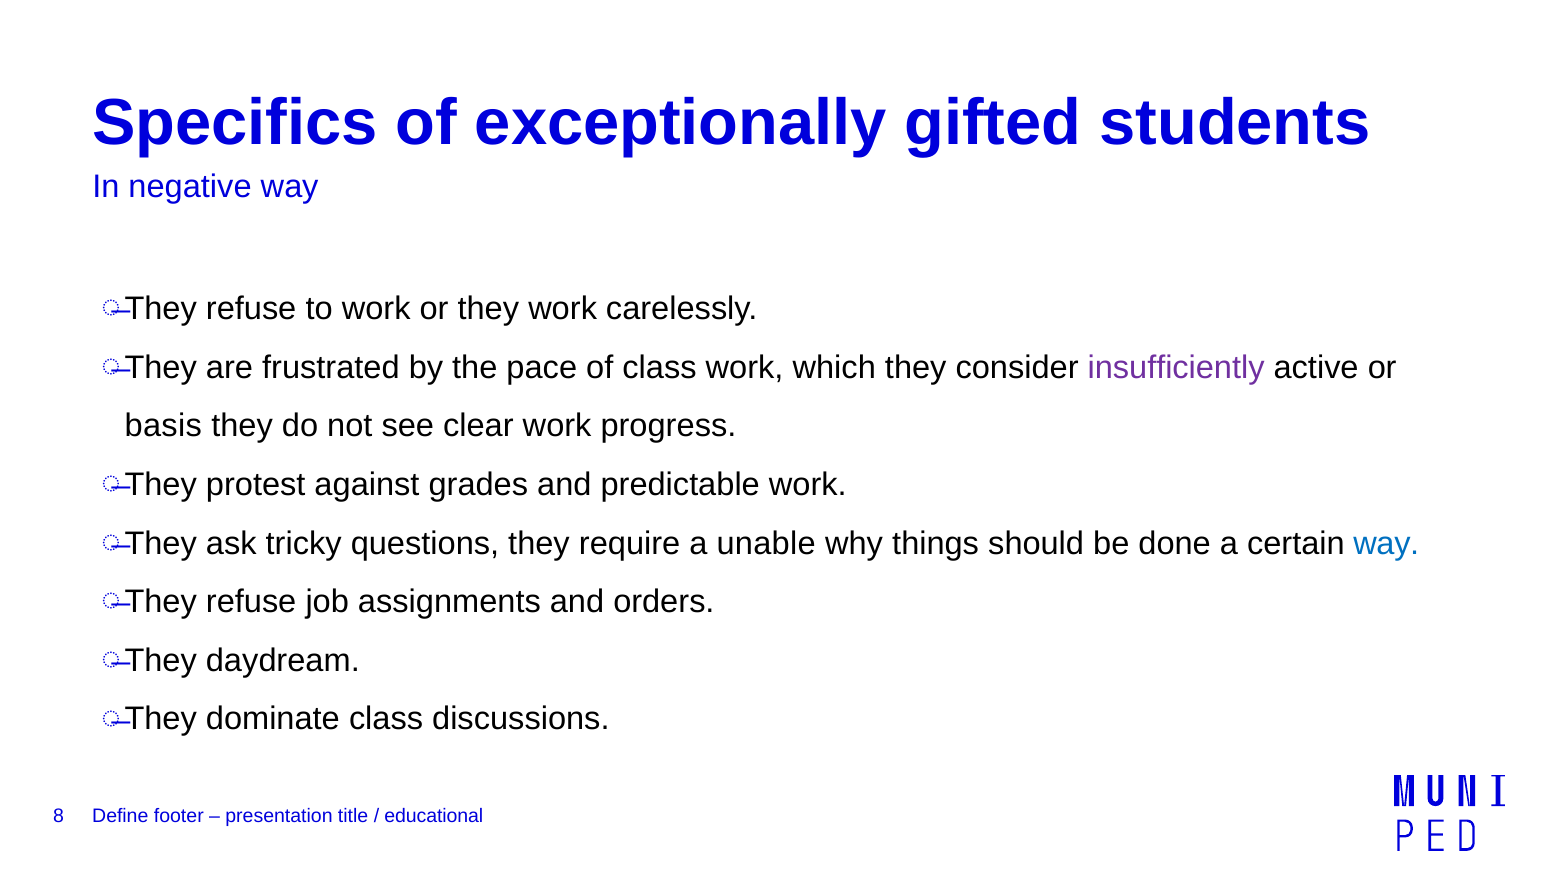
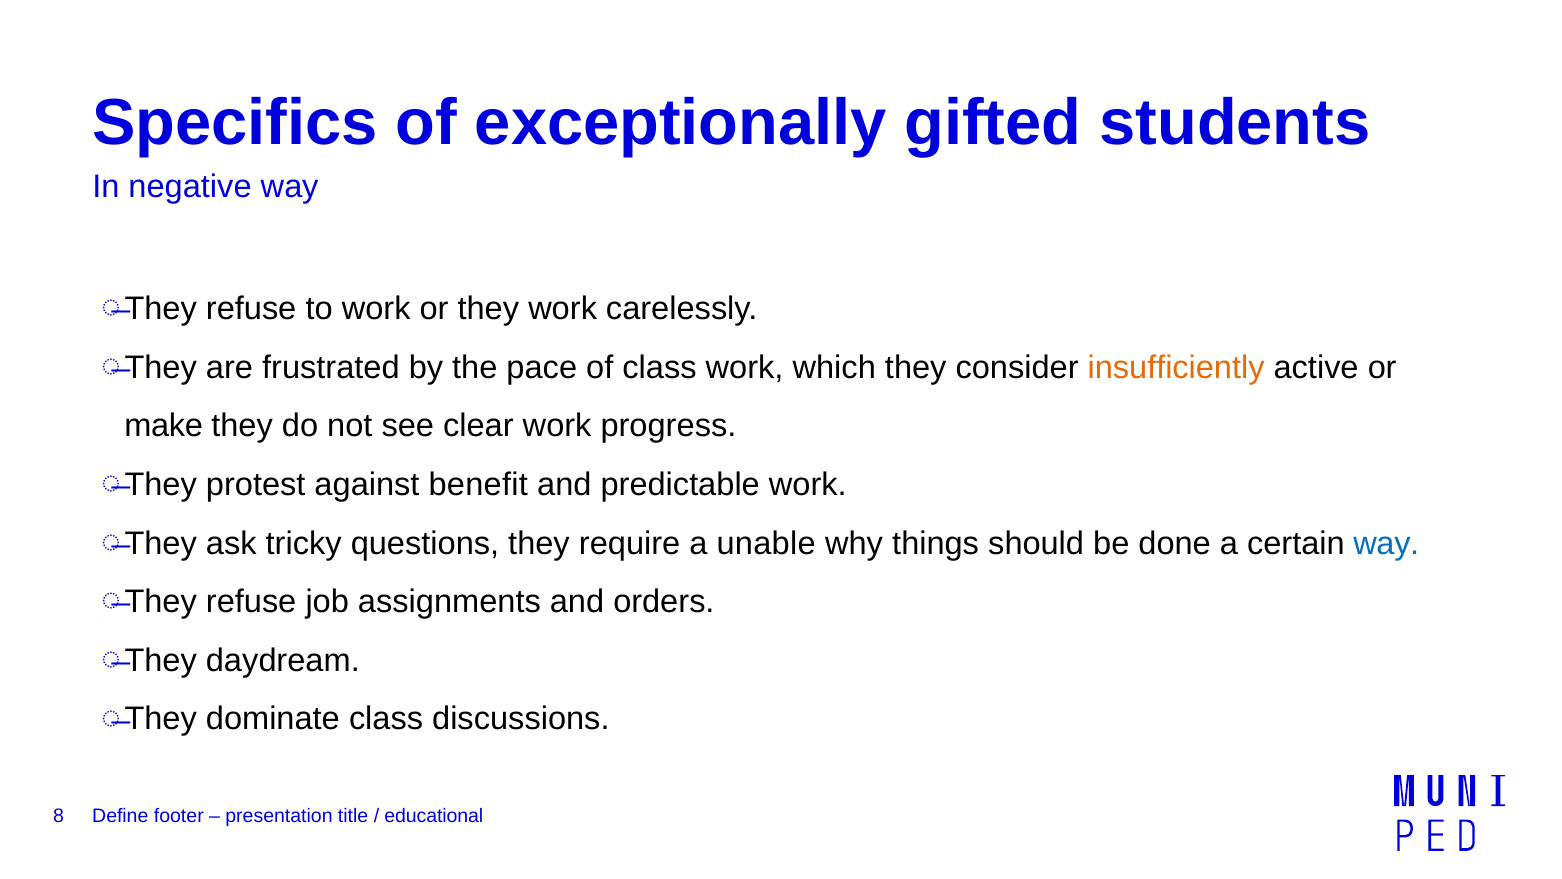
insufficiently colour: purple -> orange (1176, 367)
basis: basis -> make (164, 426)
grades: grades -> benefit (478, 485)
